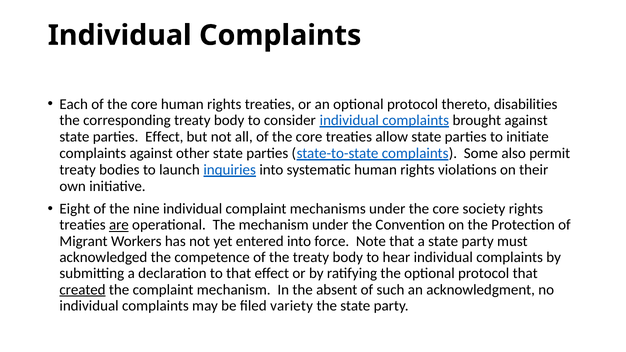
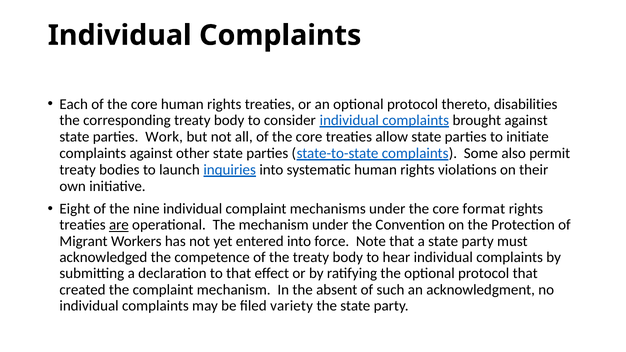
parties Effect: Effect -> Work (164, 137)
society: society -> format (484, 209)
created underline: present -> none (83, 290)
